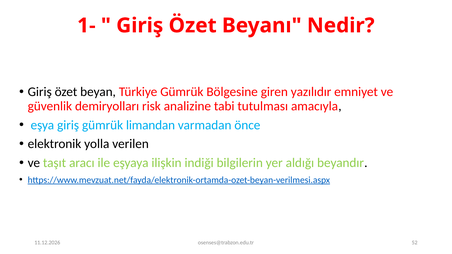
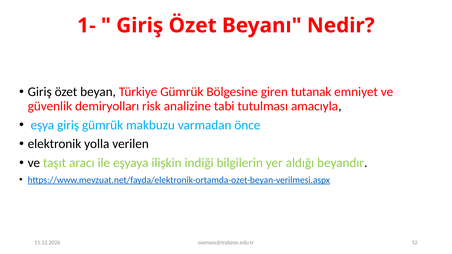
yazılıdır: yazılıdır -> tutanak (311, 92)
limandan: limandan -> makbuzu (150, 125)
